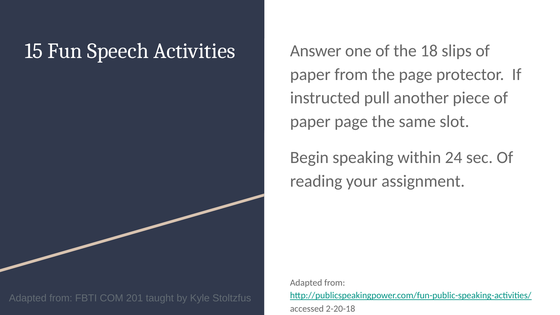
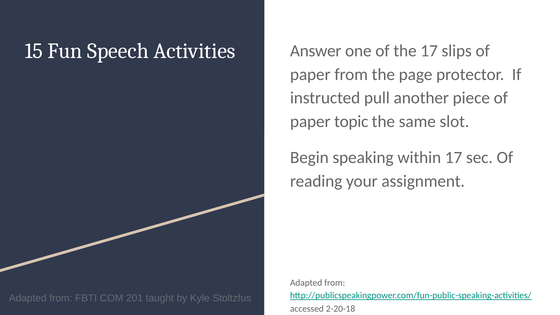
the 18: 18 -> 17 (429, 51)
paper page: page -> topic (351, 122)
within 24: 24 -> 17 (454, 158)
